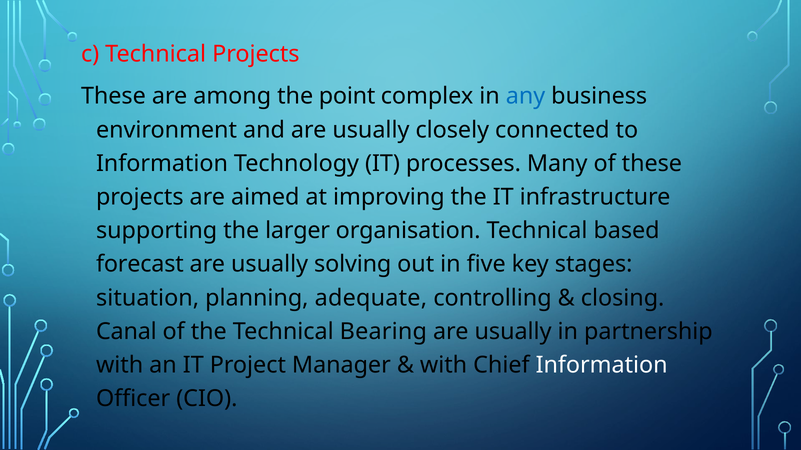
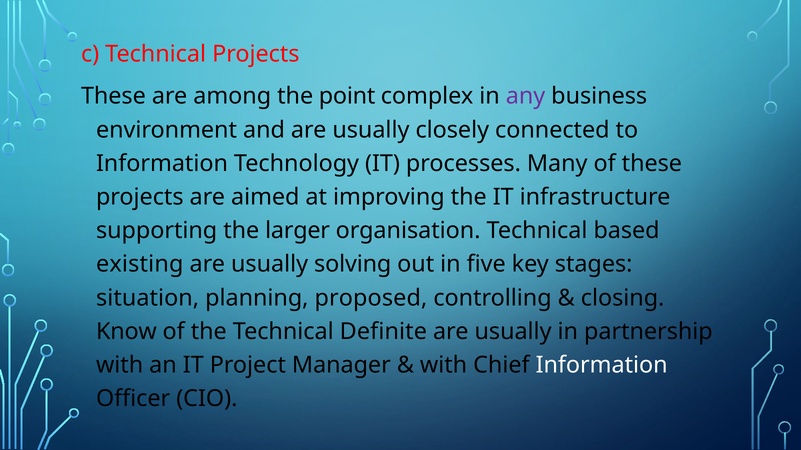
any colour: blue -> purple (526, 96)
forecast: forecast -> existing (140, 265)
adequate: adequate -> proposed (371, 298)
Canal: Canal -> Know (126, 332)
Bearing: Bearing -> Definite (383, 332)
